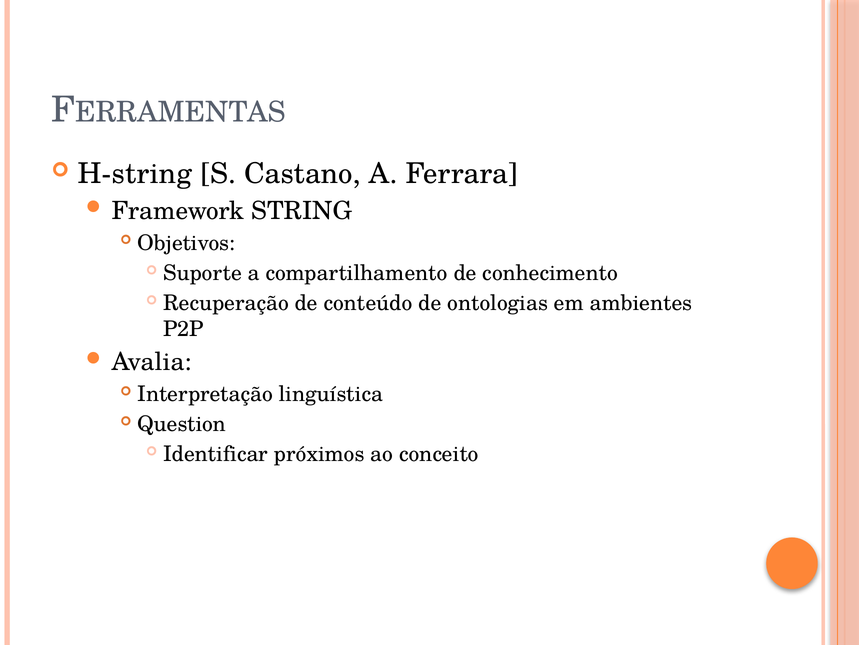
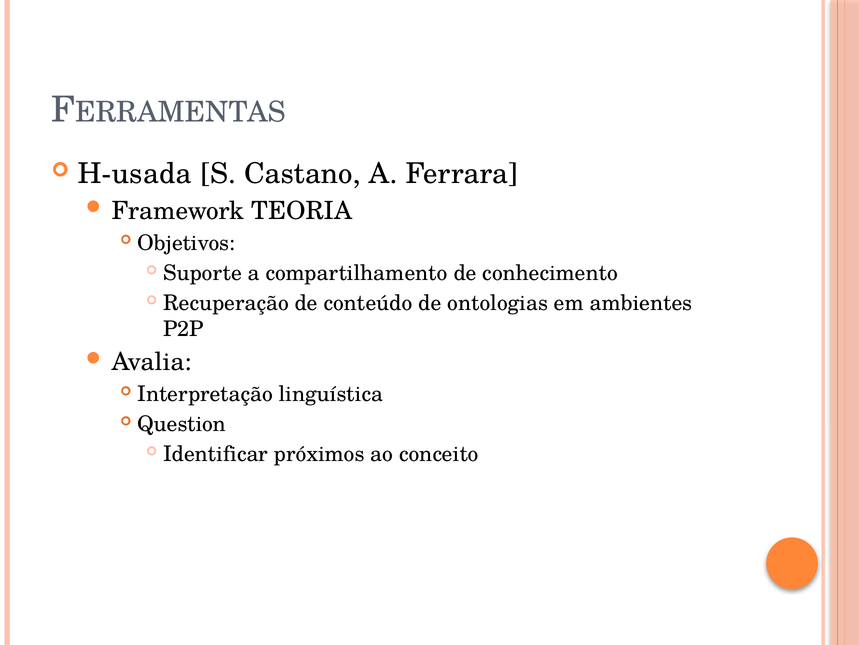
H-string: H-string -> H-usada (135, 174)
STRING: STRING -> TEORIA (302, 211)
